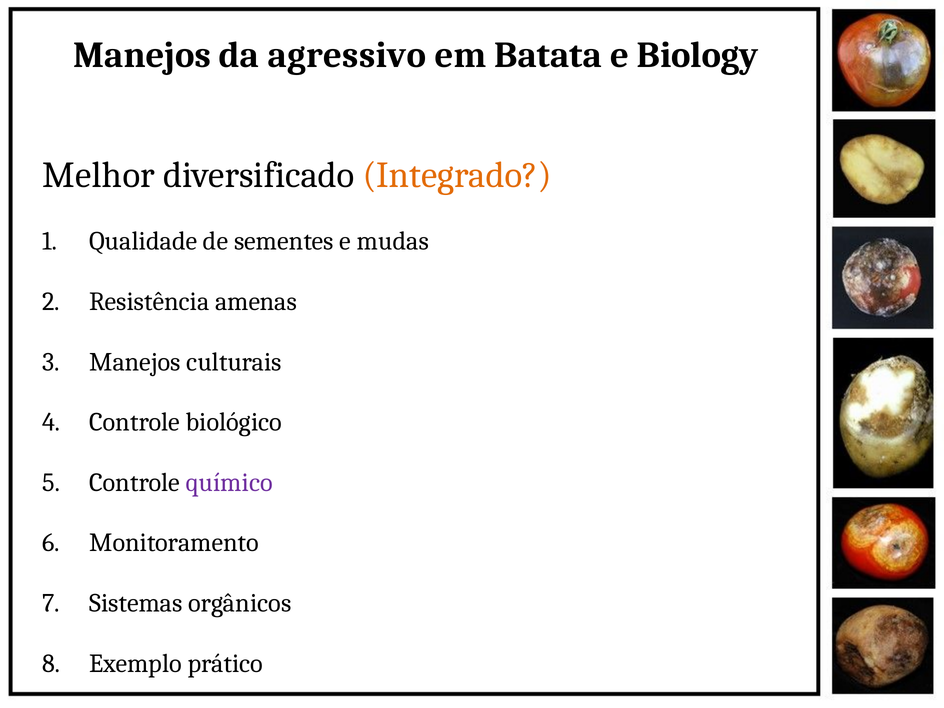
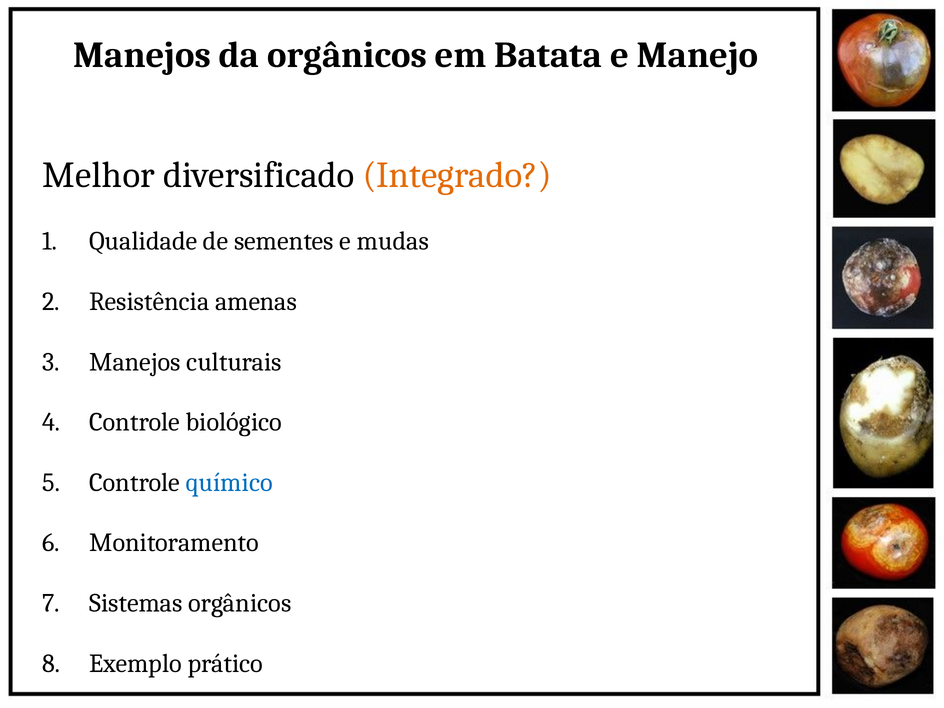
da agressivo: agressivo -> orgânicos (347, 55)
Biology: Biology -> Manejo (698, 55)
químico colour: purple -> blue (229, 482)
